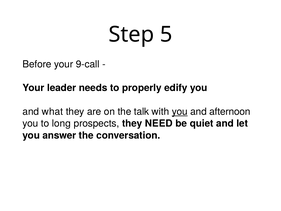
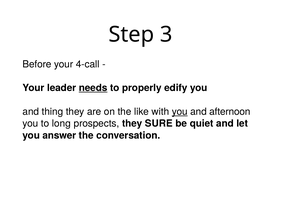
5: 5 -> 3 (166, 34)
9-call: 9-call -> 4-call (88, 64)
needs underline: none -> present (93, 88)
what: what -> thing (52, 112)
talk: talk -> like (141, 112)
NEED: NEED -> SURE (159, 123)
